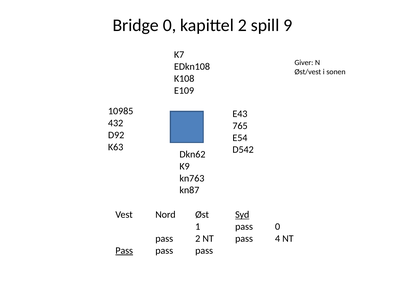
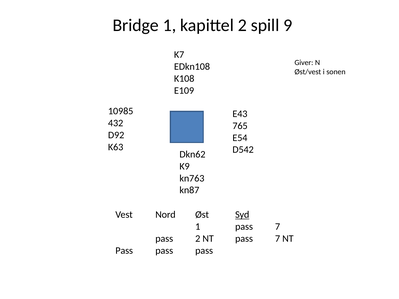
Bridge 0: 0 -> 1 (170, 25)
0: 0 -> 7 (278, 227)
NT pass 4: 4 -> 7 (278, 239)
Pass underline: present -> none (124, 251)
